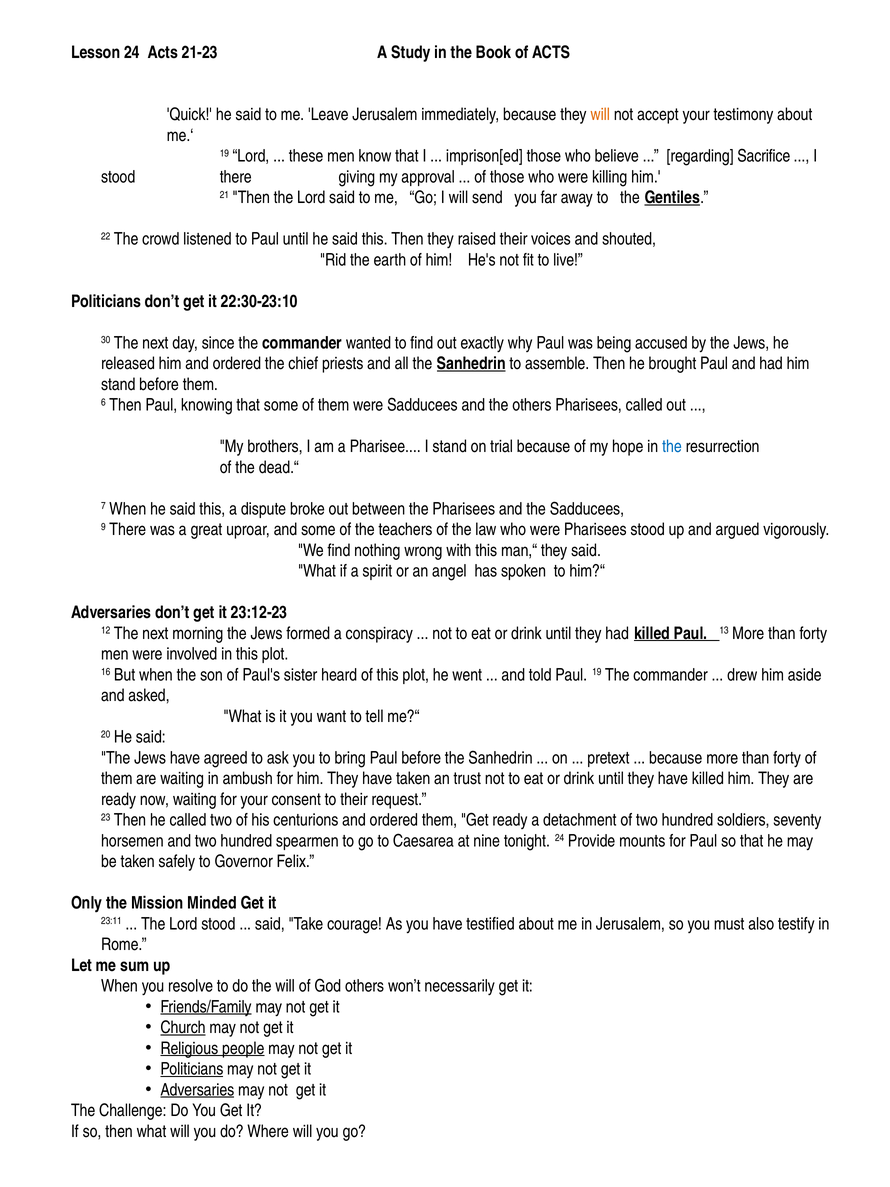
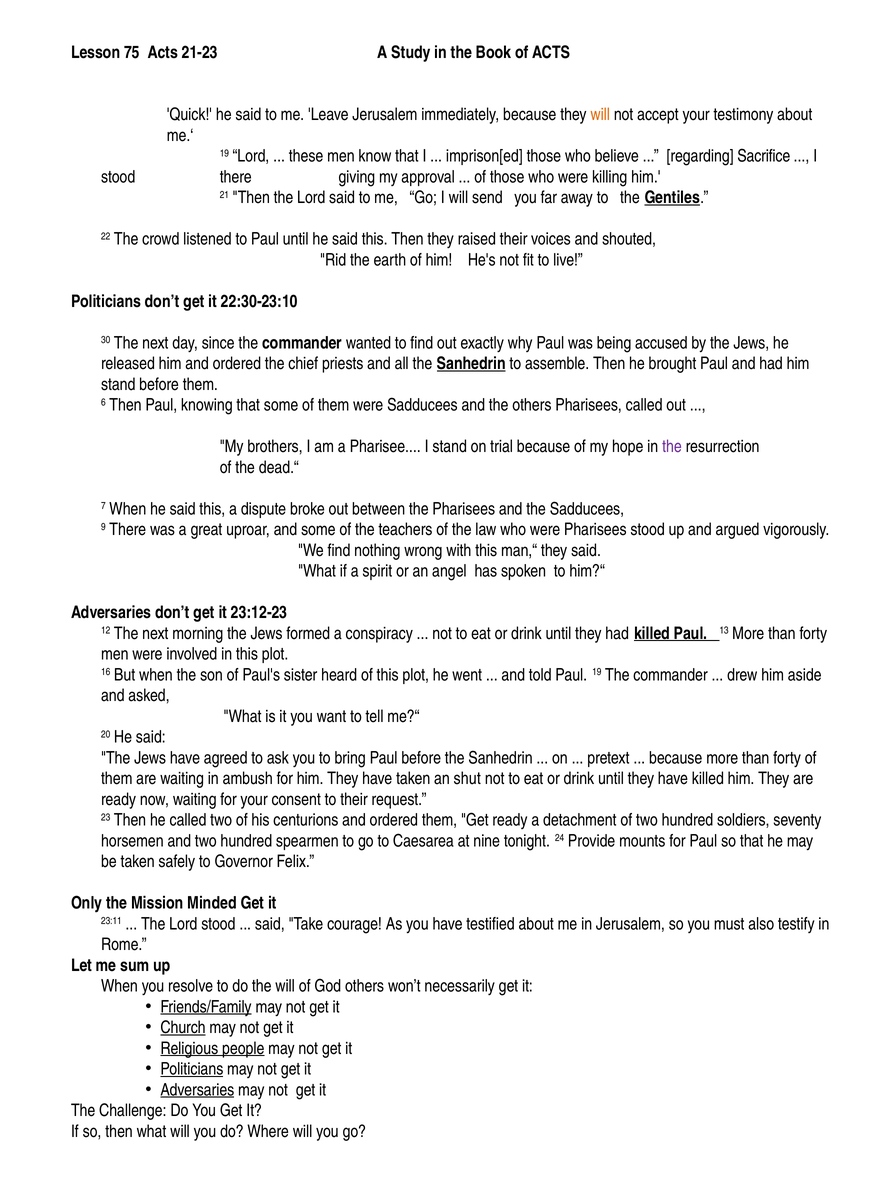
Lesson 24: 24 -> 75 (132, 52)
the colour: blue -> purple (672, 447)
trust: trust -> shut (467, 778)
